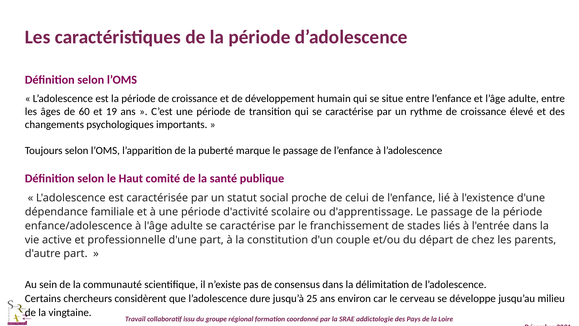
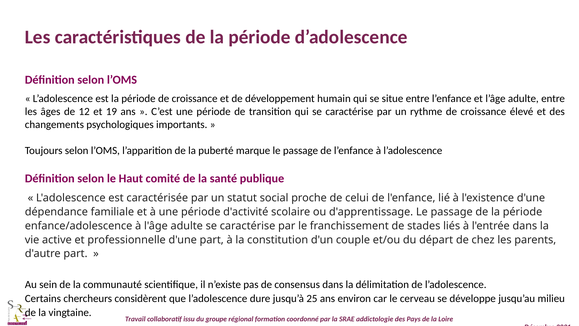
60: 60 -> 12 (84, 111)
